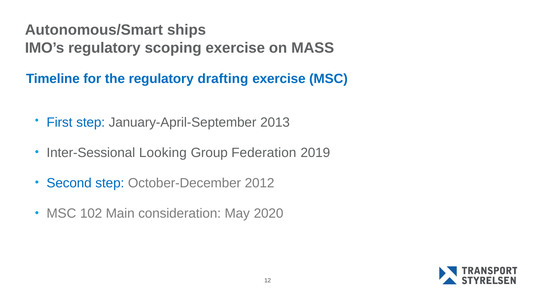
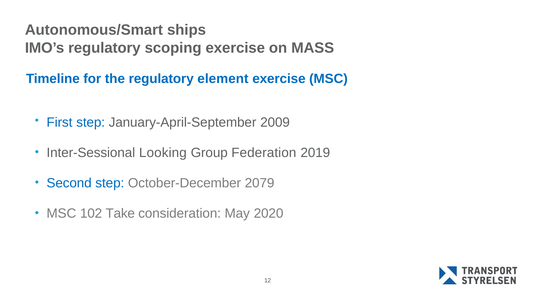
drafting: drafting -> element (223, 79)
2013: 2013 -> 2009 (275, 122)
2012: 2012 -> 2079 (260, 183)
Main: Main -> Take (120, 214)
